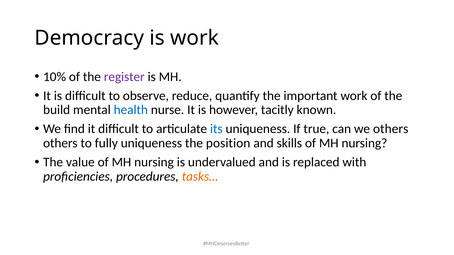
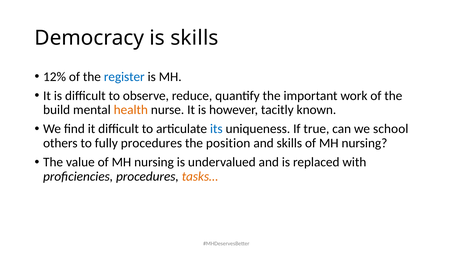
is work: work -> skills (195, 38)
10%: 10% -> 12% (55, 77)
register colour: purple -> blue (124, 77)
health colour: blue -> orange (131, 110)
we others: others -> school (391, 129)
fully uniqueness: uniqueness -> procedures (151, 143)
